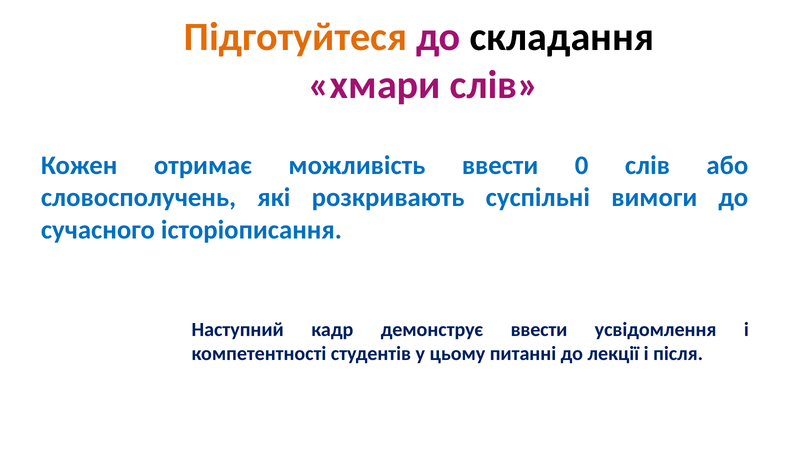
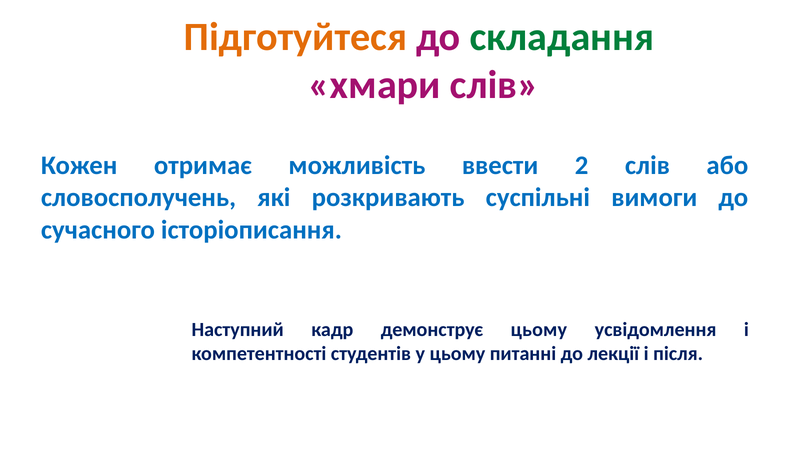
складання colour: black -> green (562, 37)
0: 0 -> 2 (582, 166)
демонструє ввести: ввести -> цьому (539, 330)
